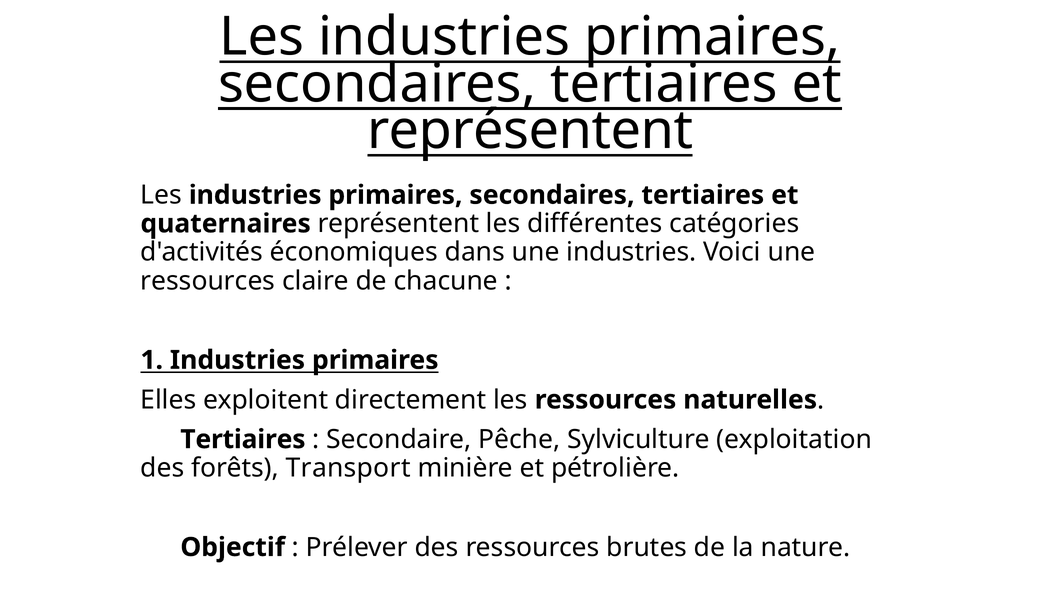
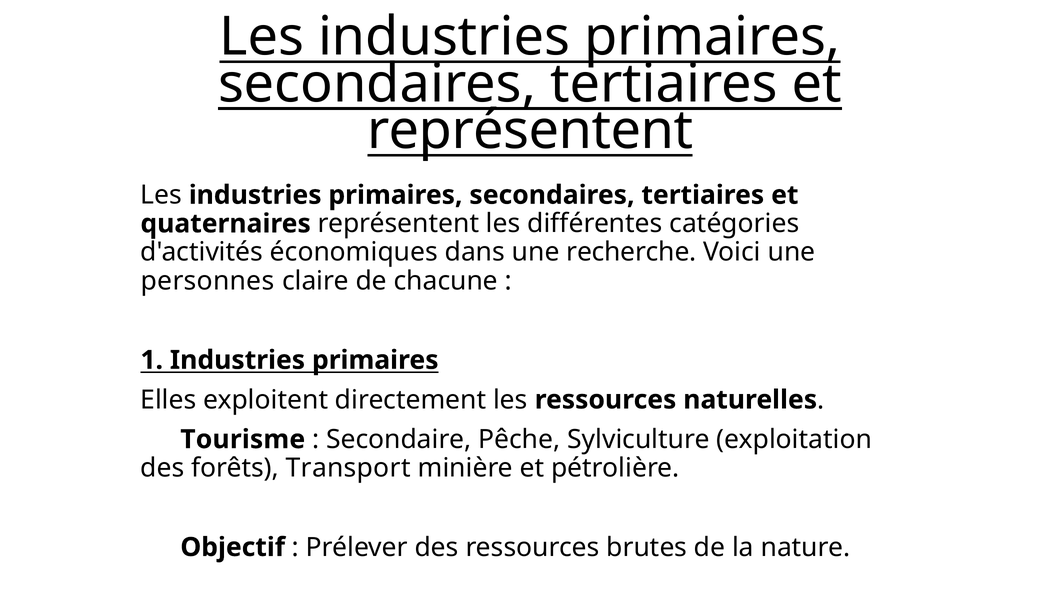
une industries: industries -> recherche (631, 252)
ressources: ressources -> personnes (208, 281)
Tertiaires: Tertiaires -> Tourisme (243, 440)
